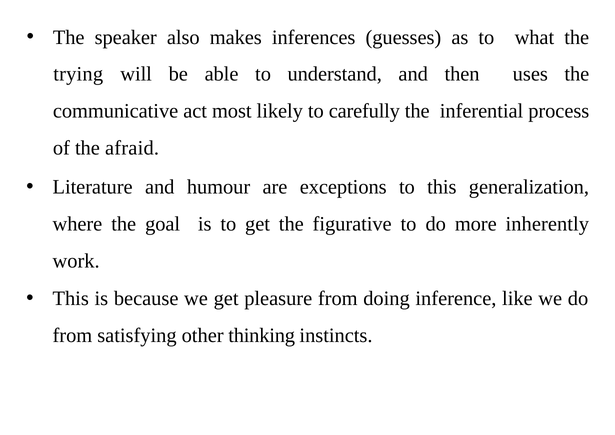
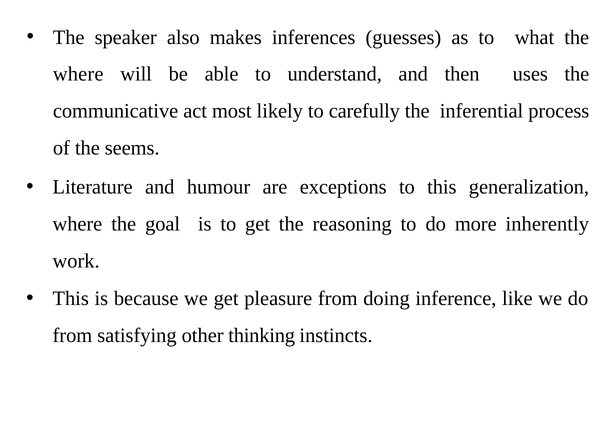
trying: trying -> where (78, 74)
afraid: afraid -> seems (132, 148)
figurative: figurative -> reasoning (352, 224)
